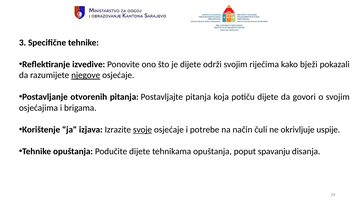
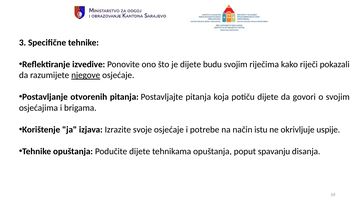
održi: održi -> budu (212, 64)
bježi: bježi -> riječi (309, 64)
svoje underline: present -> none (143, 130)
čuli: čuli -> istu (261, 130)
